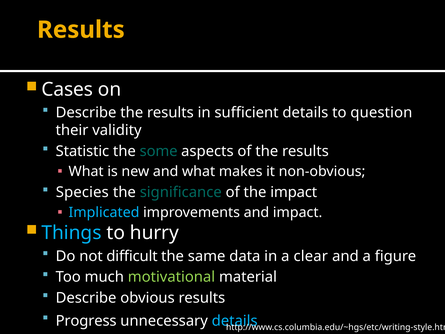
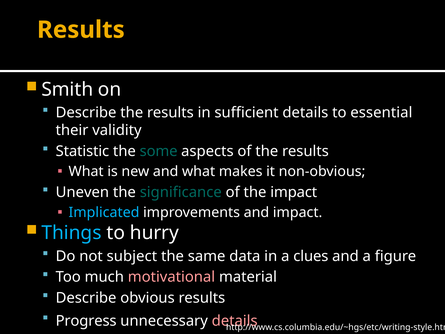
Cases: Cases -> Smith (67, 89)
question: question -> essential (381, 112)
Species: Species -> Uneven (82, 192)
difficult: difficult -> subject (132, 256)
clear: clear -> clues (311, 256)
motivational colour: light green -> pink (171, 277)
details colour: light blue -> pink (235, 321)
